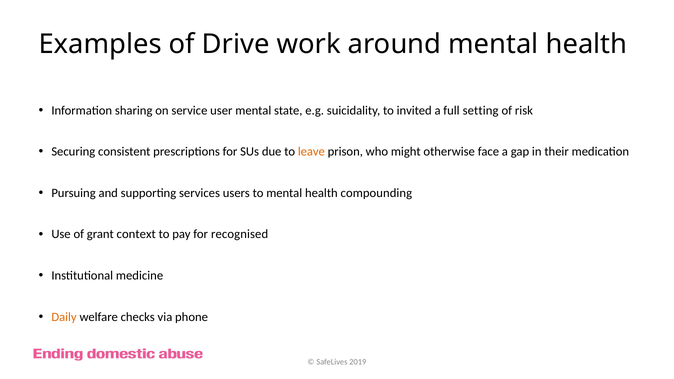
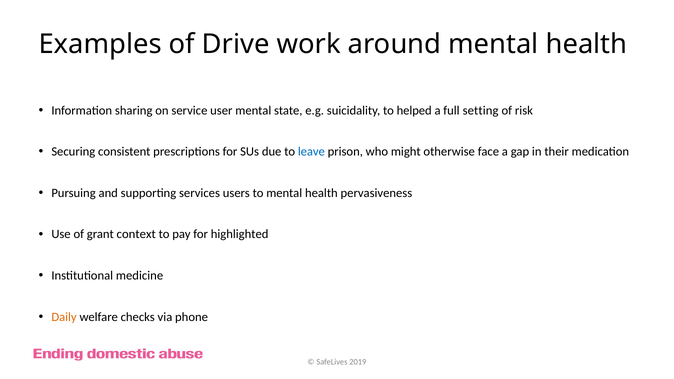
invited: invited -> helped (414, 110)
leave colour: orange -> blue (311, 152)
compounding: compounding -> pervasiveness (376, 193)
recognised: recognised -> highlighted (240, 234)
